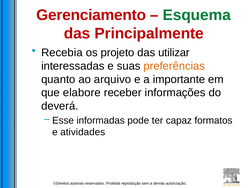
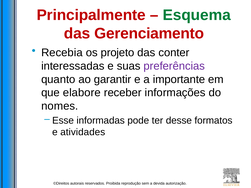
Gerenciamento: Gerenciamento -> Principalmente (91, 15)
Principalmente: Principalmente -> Gerenciamento (149, 33)
utilizar: utilizar -> conter (174, 53)
preferências colour: orange -> purple (174, 66)
arquivo: arquivo -> garantir (113, 79)
deverá: deverá -> nomes (60, 106)
capaz: capaz -> desse (179, 121)
